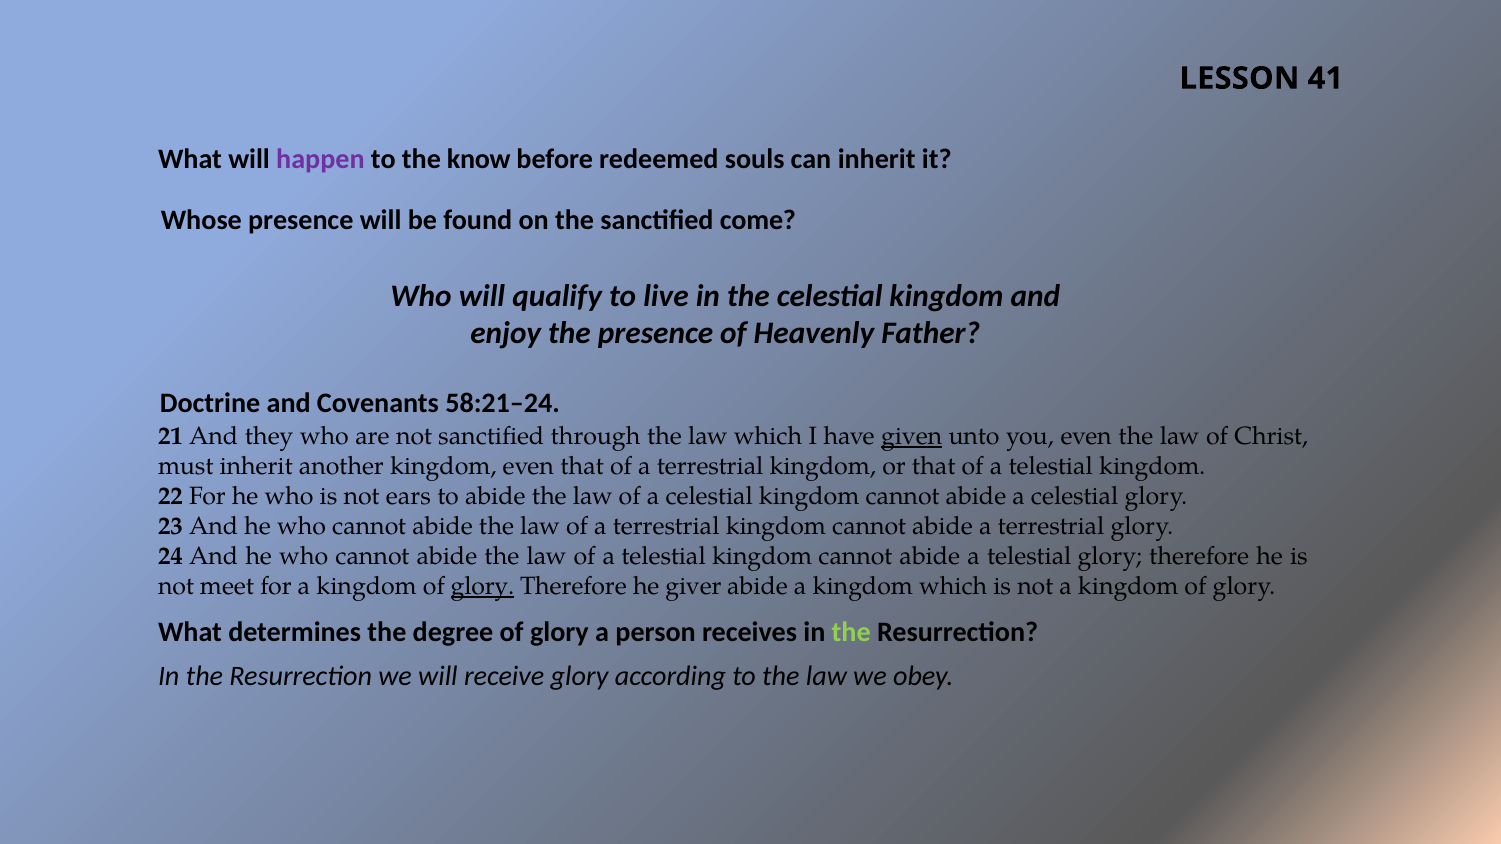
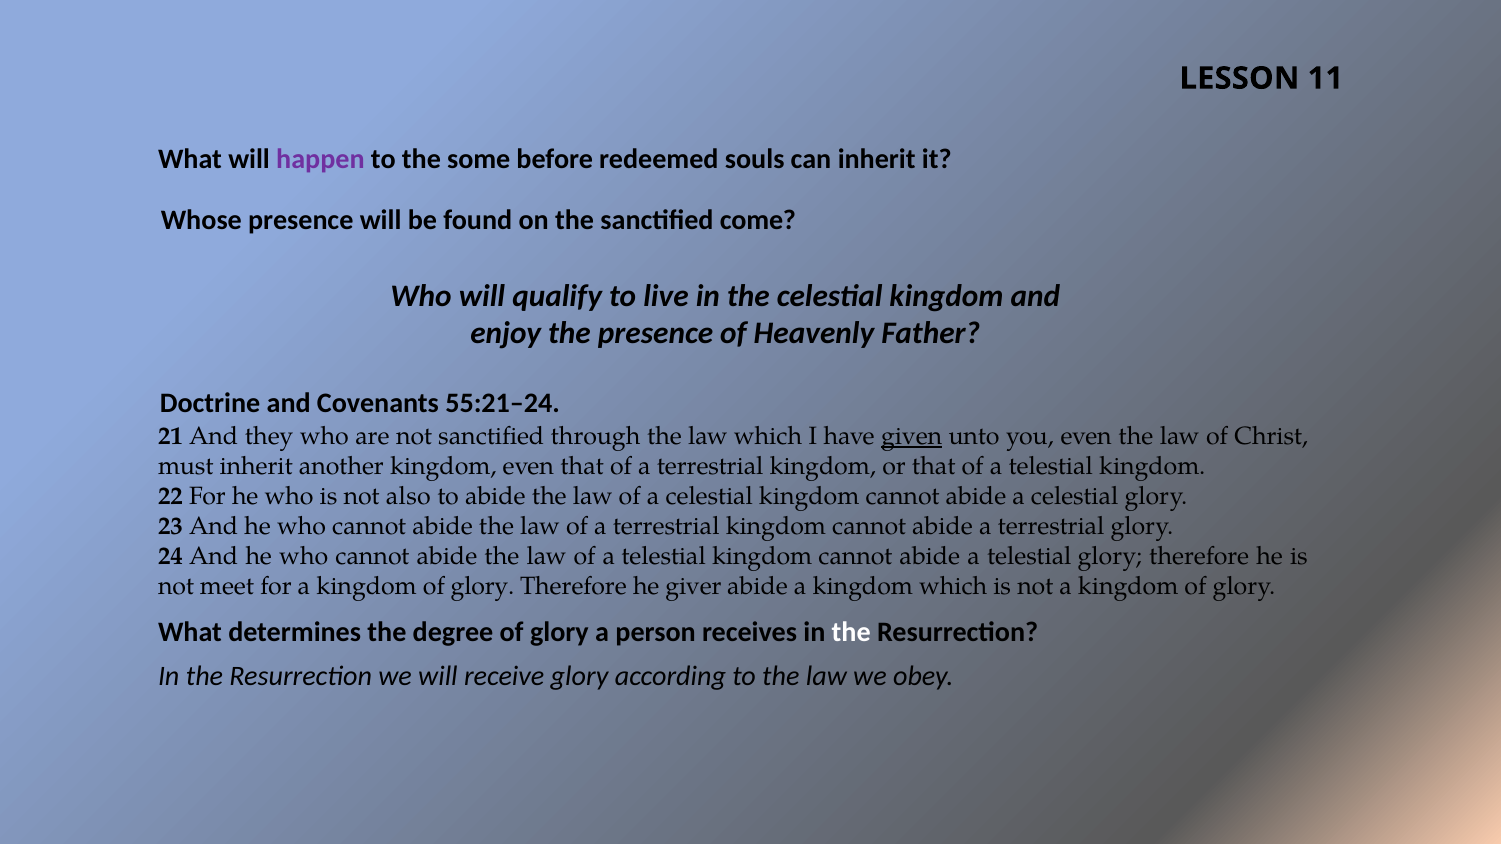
41: 41 -> 11 (1325, 78)
know: know -> some (479, 160)
58:21–24: 58:21–24 -> 55:21–24 (503, 403)
ears: ears -> also (408, 497)
glory underline: present -> none (482, 587)
the colour: light green -> white (851, 633)
